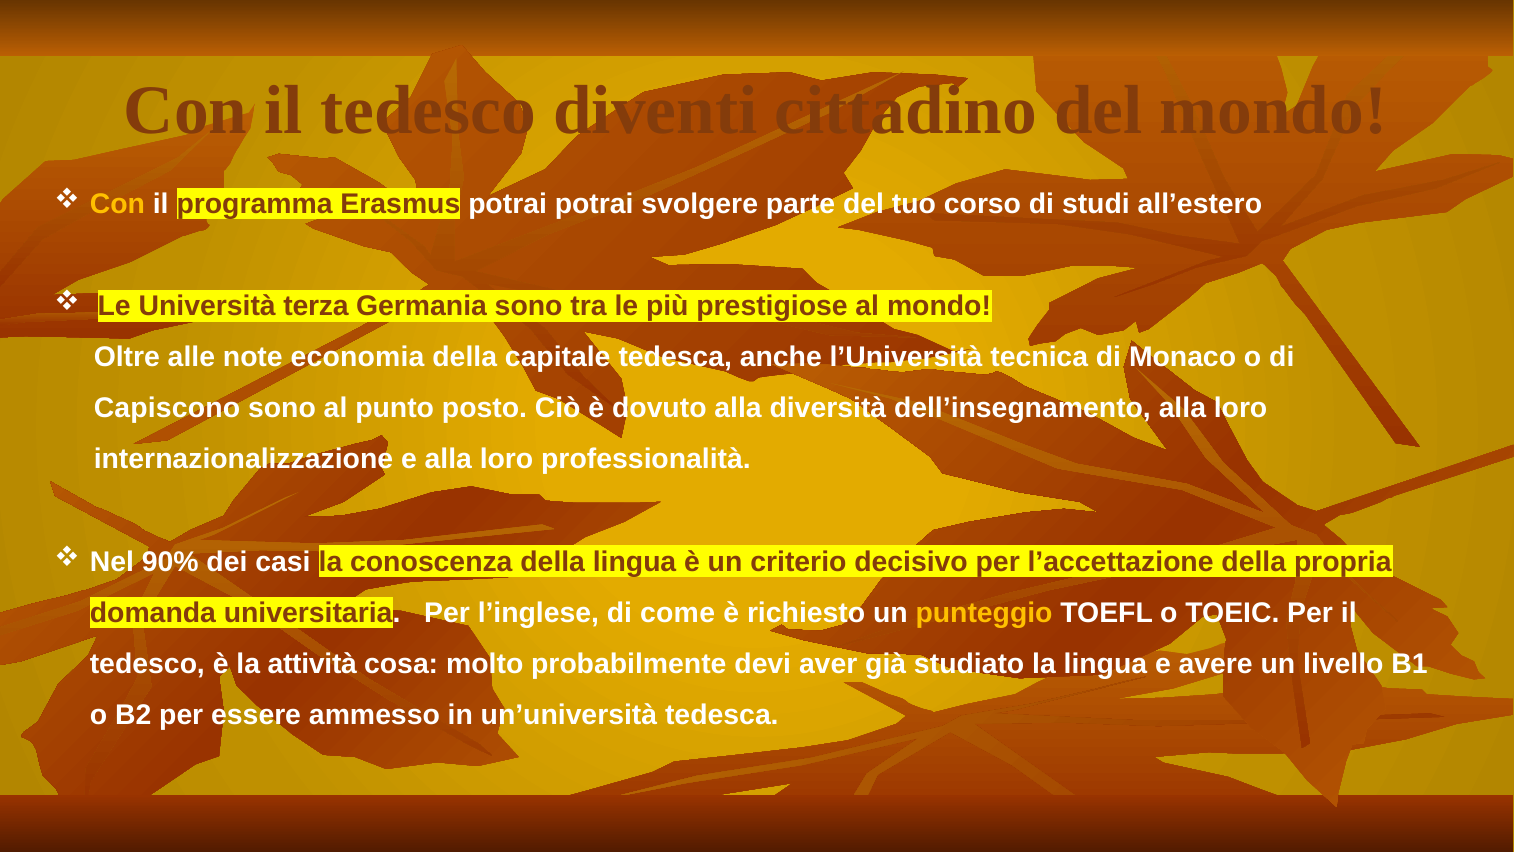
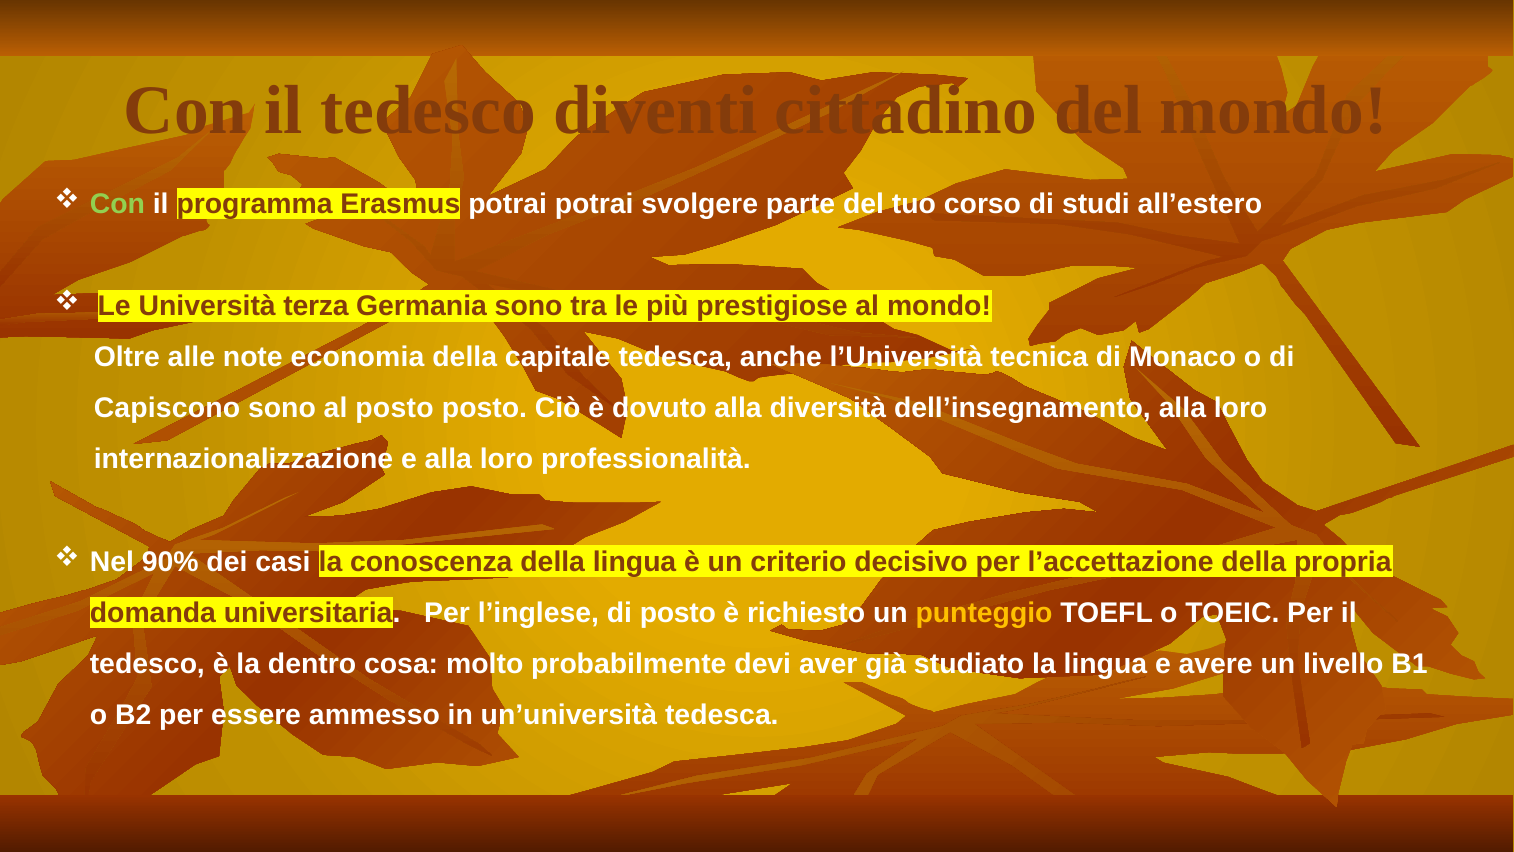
Con colour: yellow -> light green (117, 204)
al punto: punto -> posto (395, 408)
di come: come -> posto (678, 613)
attività: attività -> dentro (312, 664)
